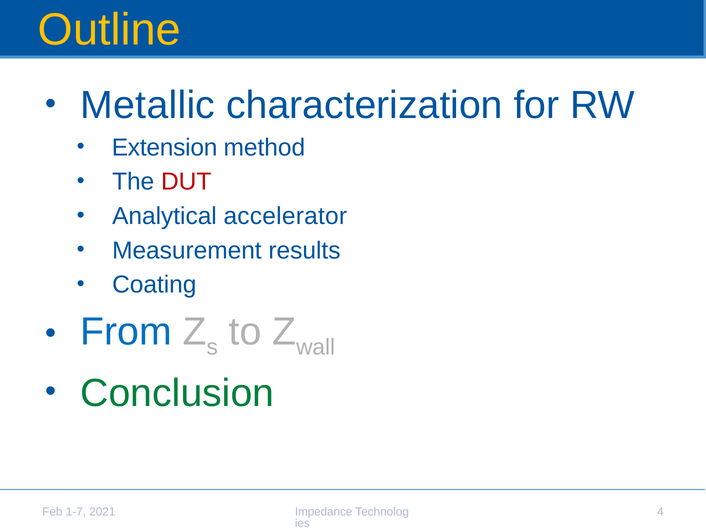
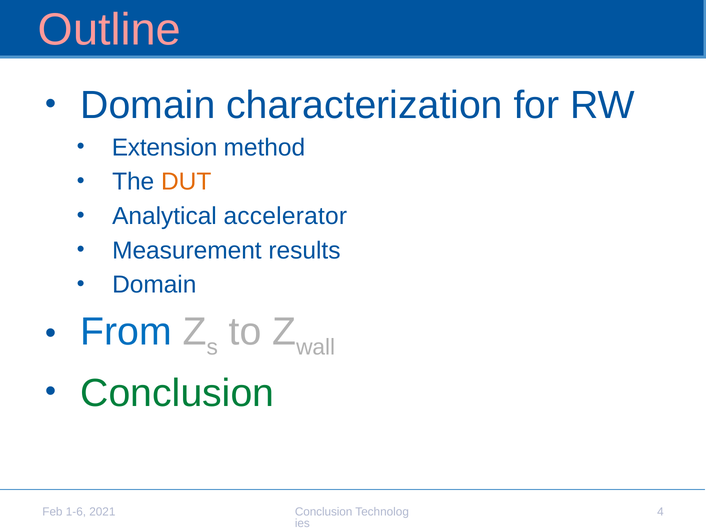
Outline colour: yellow -> pink (109, 30)
Metallic: Metallic -> Domain (148, 105)
DUT colour: red -> orange (186, 182)
Coating: Coating -> Domain (154, 284)
1-7: 1-7 -> 1-6 (76, 511)
Impedance: Impedance -> Conclusion (324, 511)
